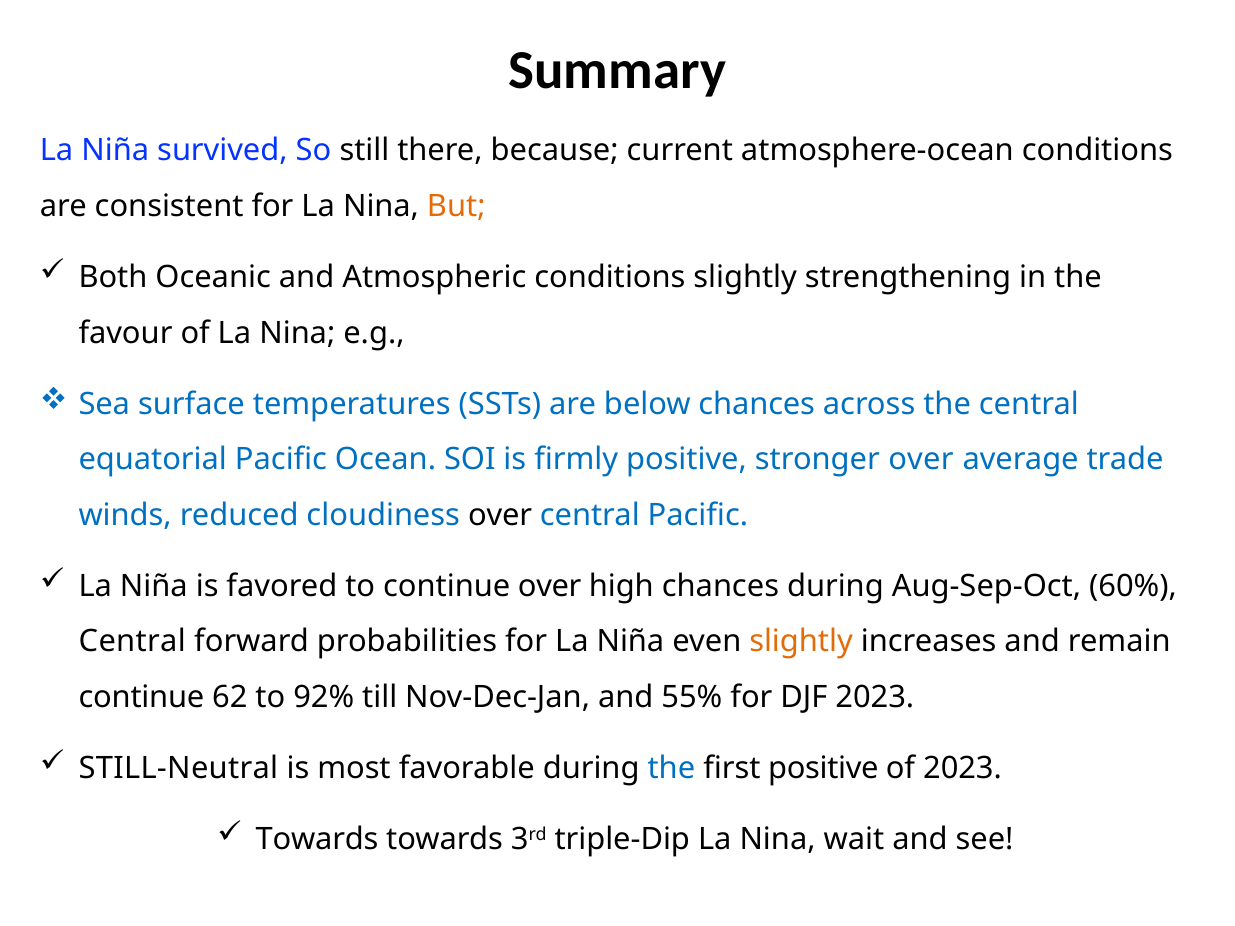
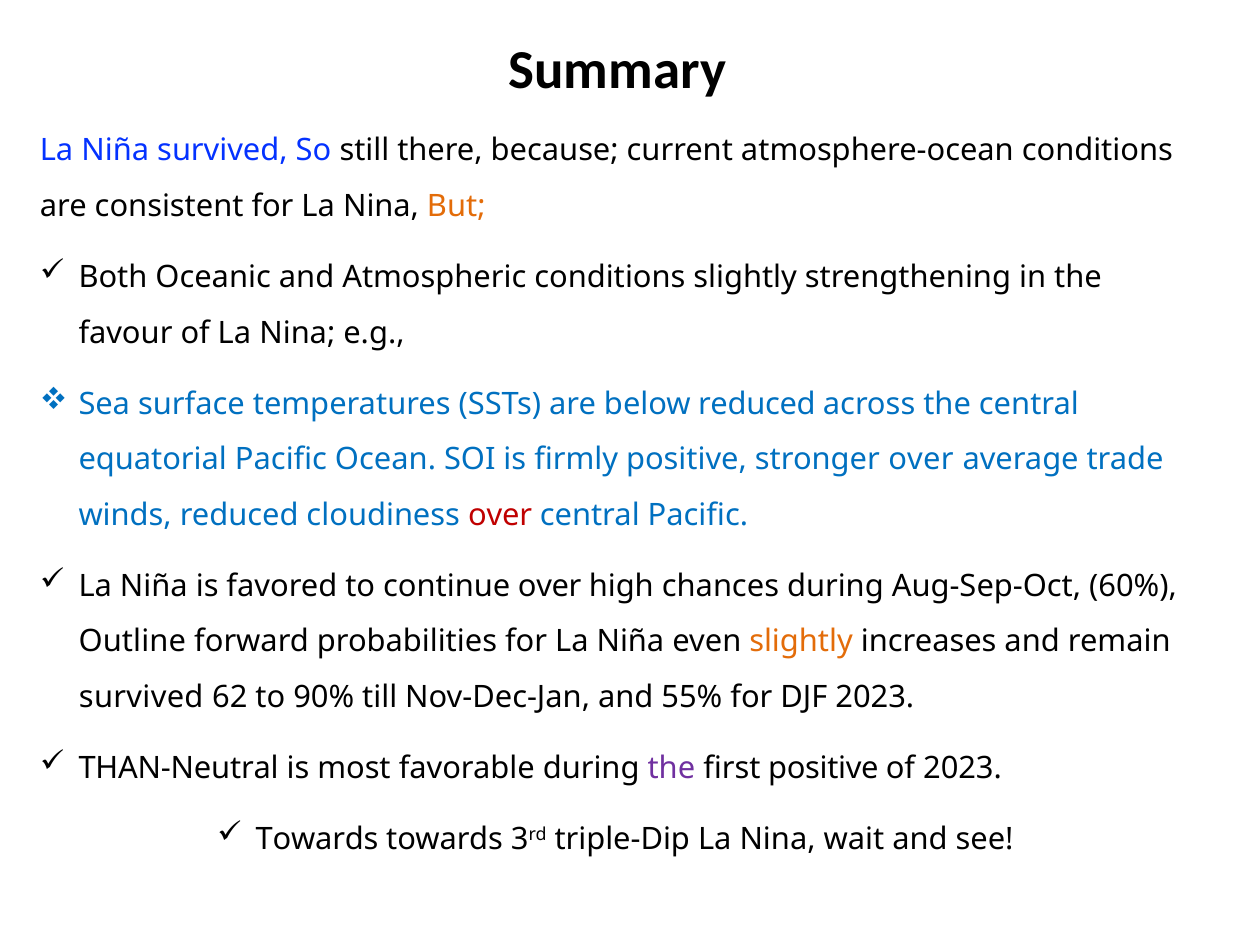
below chances: chances -> reduced (757, 404)
over colour: black -> red (500, 515)
Central: Central -> Outline (132, 642)
continue: continue -> survived (141, 697)
92%: 92% -> 90% (324, 697)
STILL-Neutral: STILL-Neutral -> THAN-Neutral (179, 768)
the colour: blue -> purple (671, 768)
